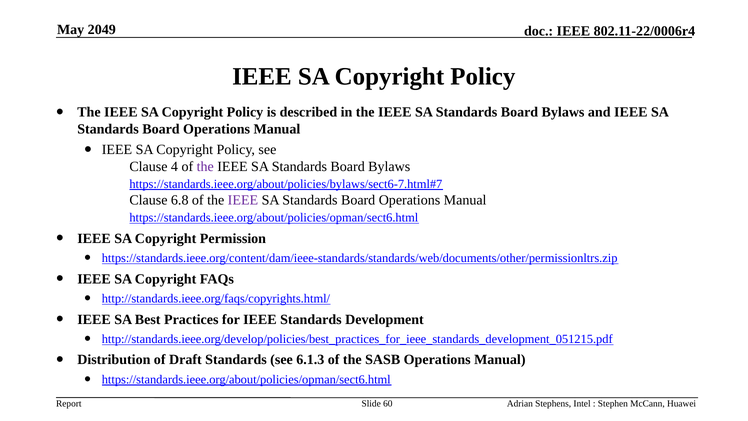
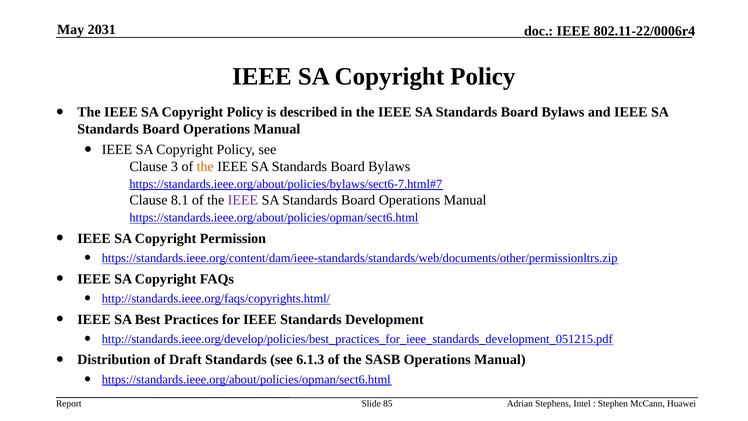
2049: 2049 -> 2031 (102, 30)
4: 4 -> 3 (174, 167)
the colour: purple -> orange (205, 167)
6.8: 6.8 -> 8.1 (180, 200)
60: 60 -> 85 (388, 404)
